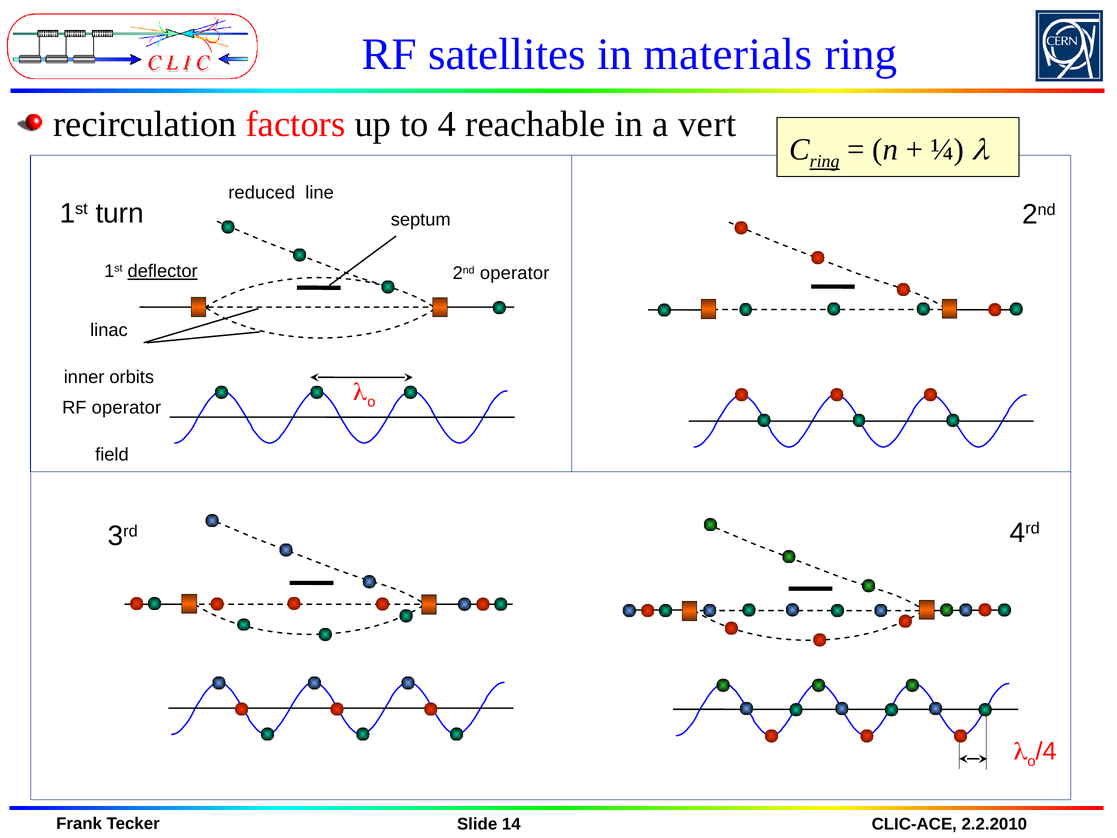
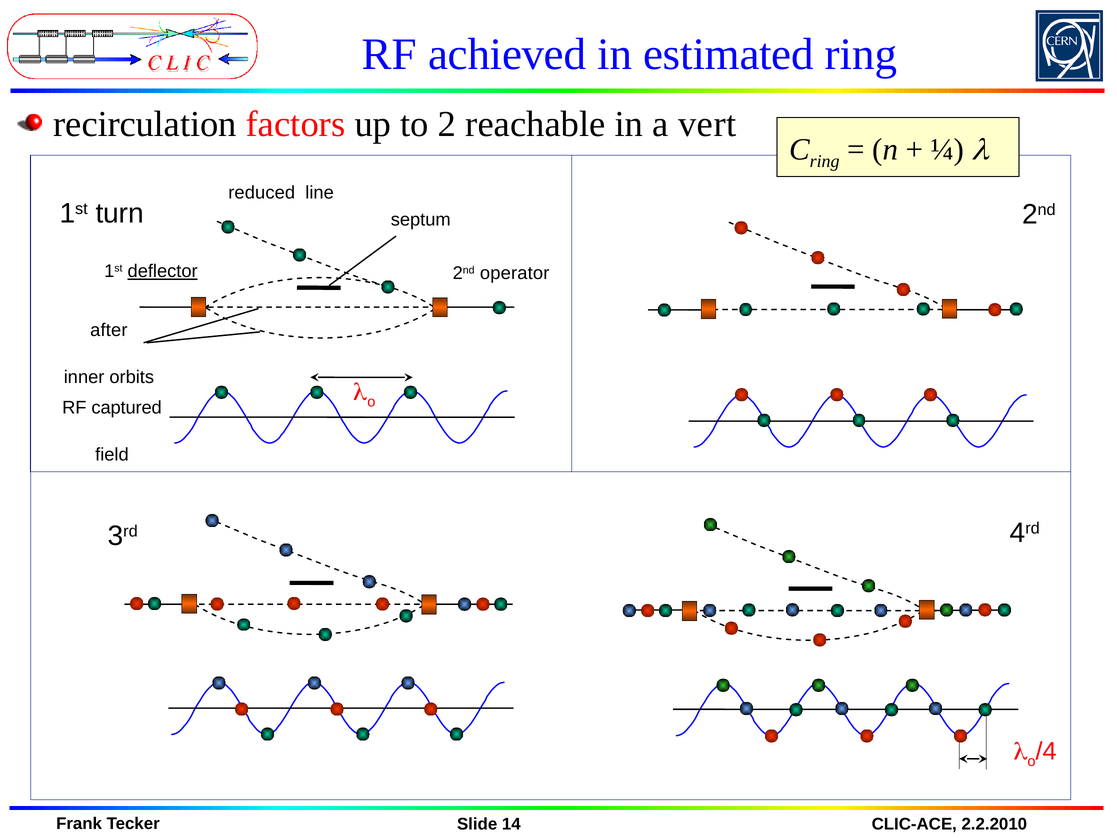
satellites: satellites -> achieved (507, 54)
materials: materials -> estimated (728, 54)
4: 4 -> 2 (447, 124)
ring underline: present -> none (825, 162)
linac: linac -> after (109, 330)
RF operator: operator -> captured (127, 408)
